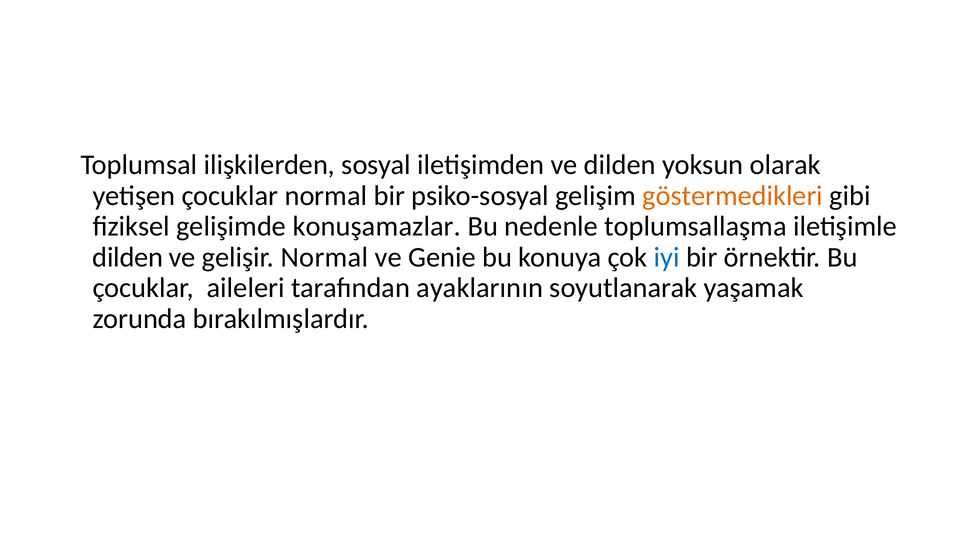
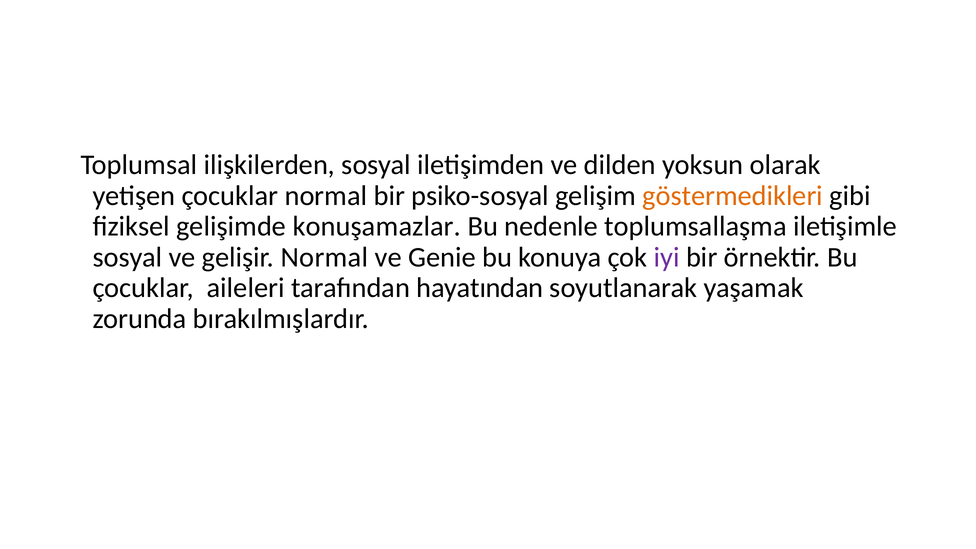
dilden: dilden -> sosyal (128, 257)
iyi colour: blue -> purple (667, 257)
ayaklarının: ayaklarının -> hayatından (480, 288)
